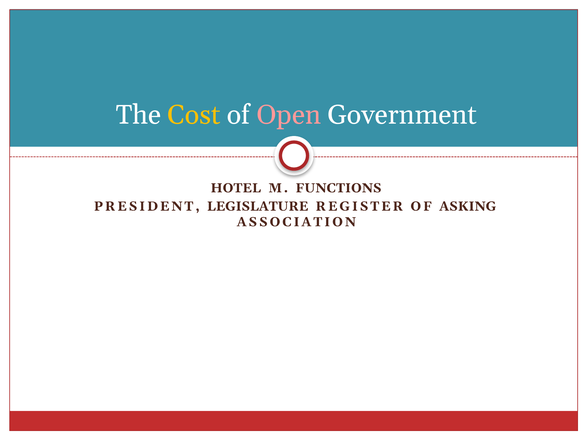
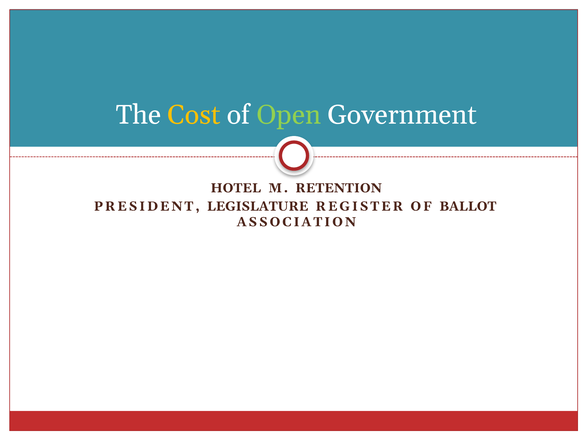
Open colour: pink -> light green (289, 115)
FUNCTIONS: FUNCTIONS -> RETENTION (339, 188)
ASKING: ASKING -> BALLOT (468, 206)
